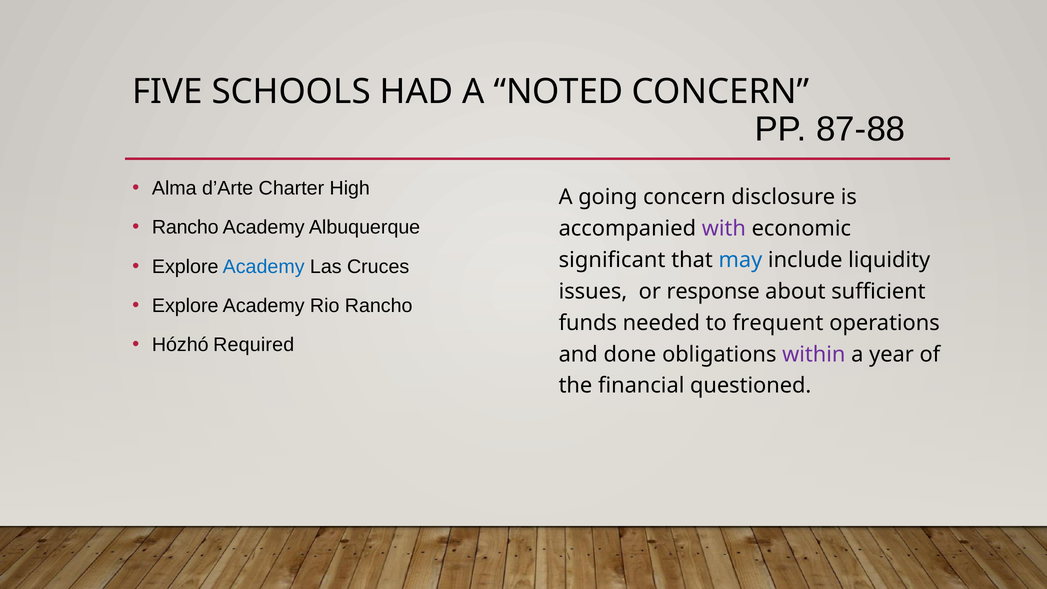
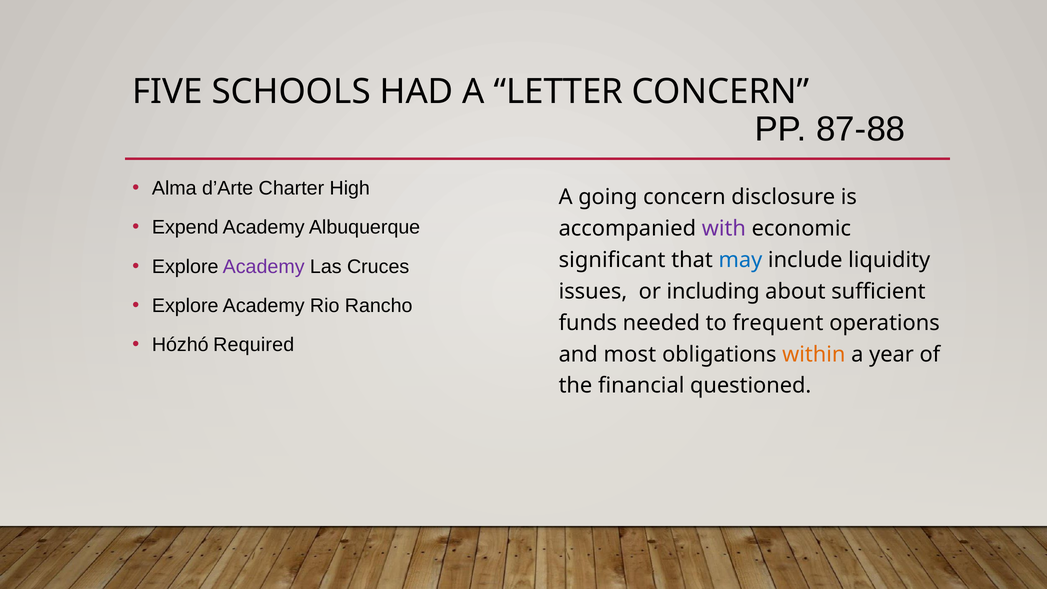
NOTED: NOTED -> LETTER (558, 92)
Rancho: Rancho -> Expend (185, 227)
Academy colour: blue -> purple (264, 267)
response: response -> including (713, 291)
done: done -> most (630, 354)
within colour: purple -> orange (814, 354)
